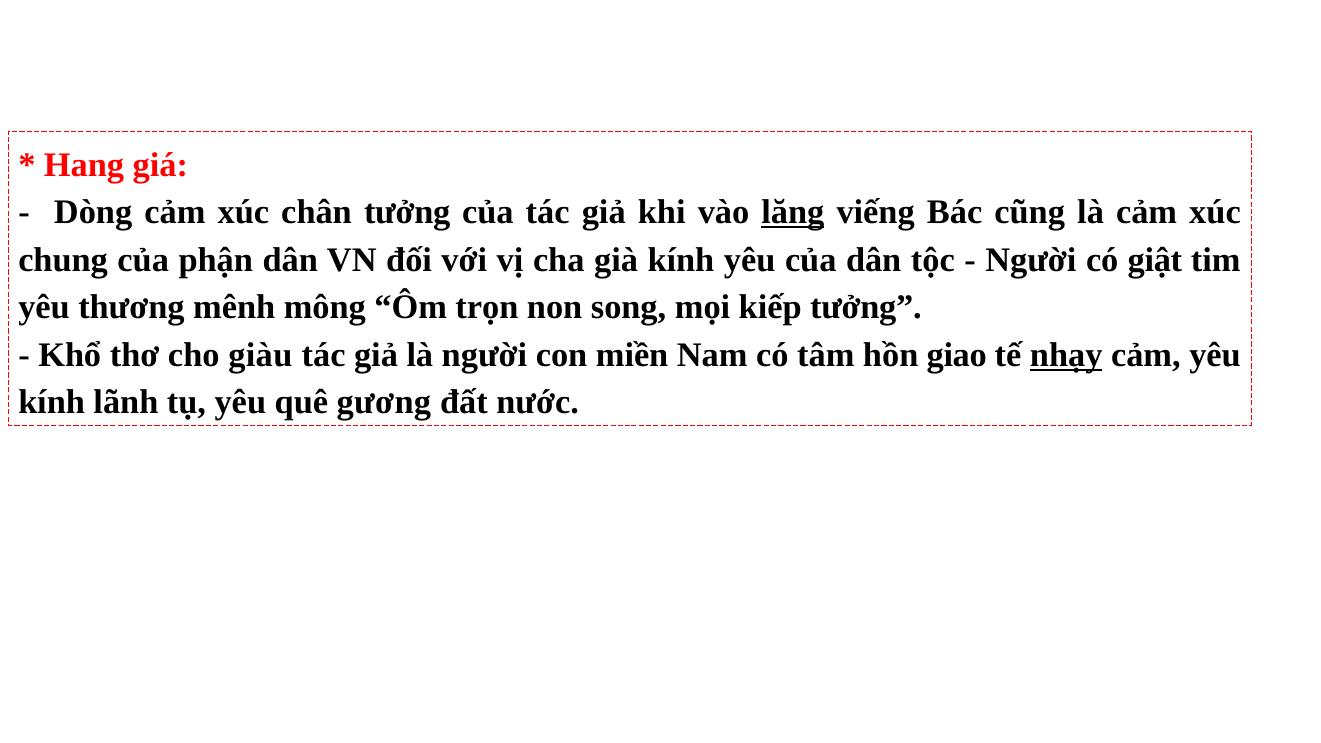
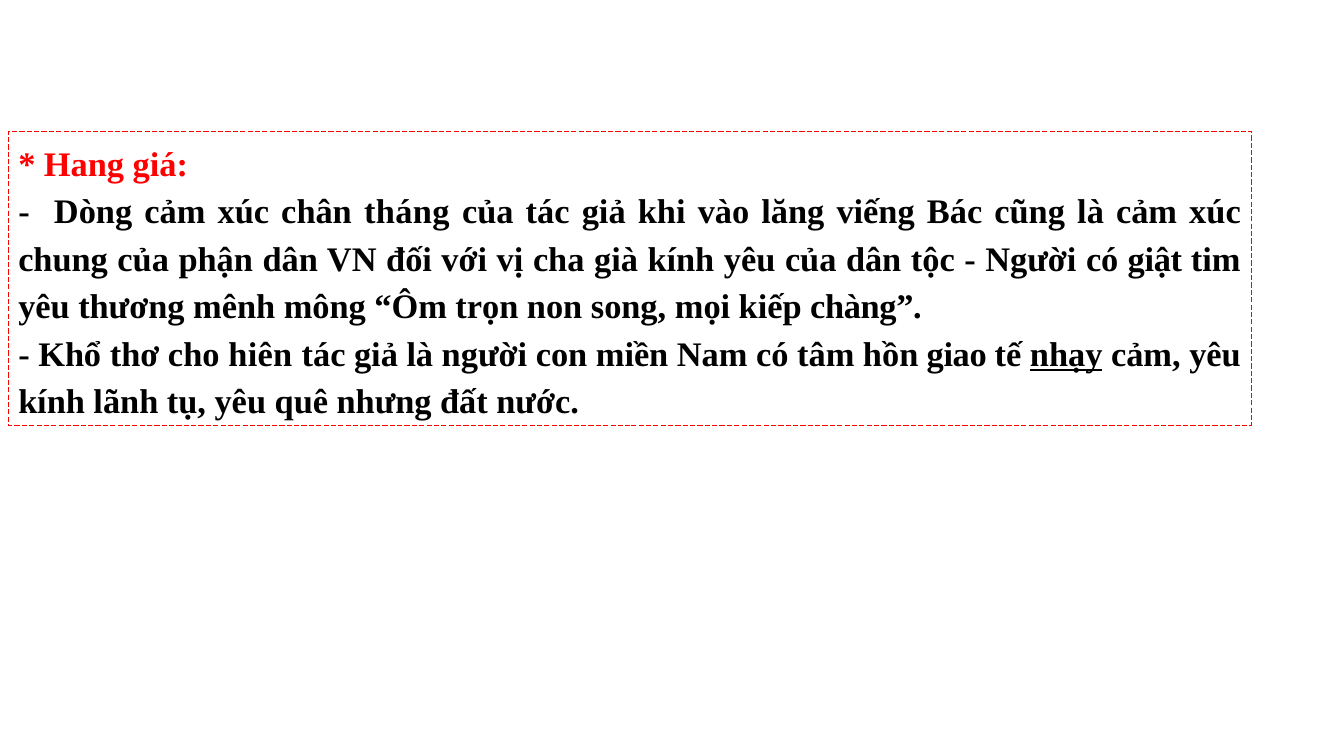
chân tưởng: tưởng -> tháng (407, 213)
lăng underline: present -> none (793, 213)
kiếp tưởng: tưởng -> chàng (866, 307)
giàu: giàu -> hiên (260, 355)
gương: gương -> nhưng (384, 402)
